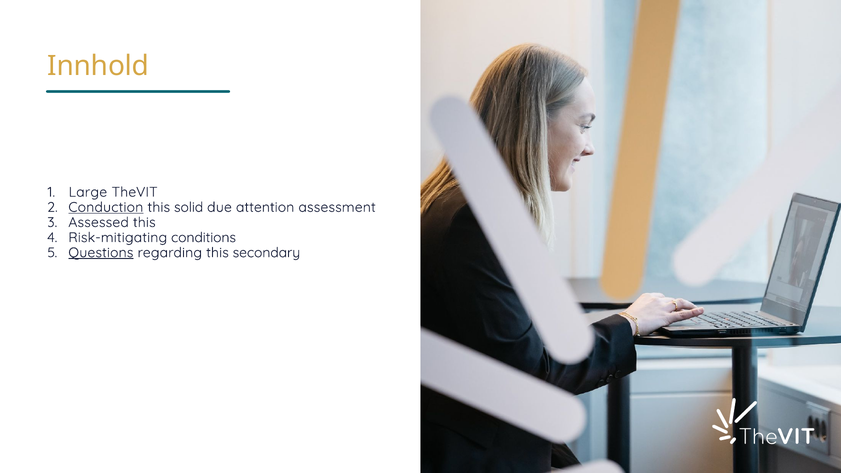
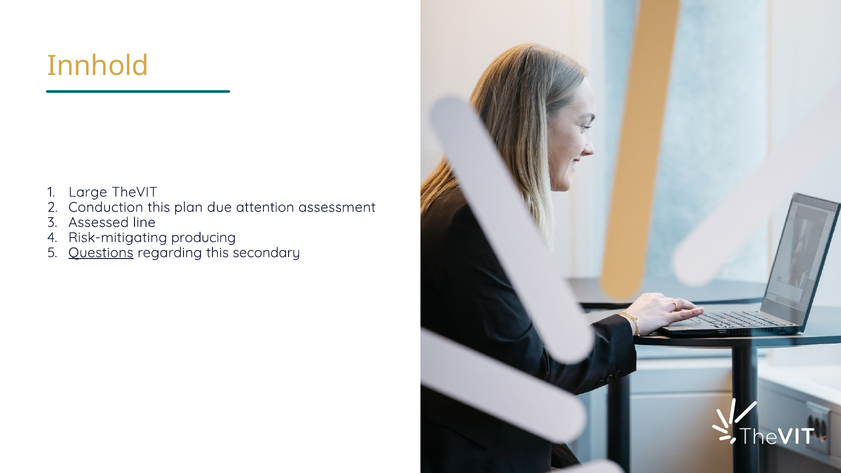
Conduction underline: present -> none (106, 207)
solid: solid -> plan (188, 207)
Assessed this: this -> line (144, 222)
conditions: conditions -> producing (203, 238)
